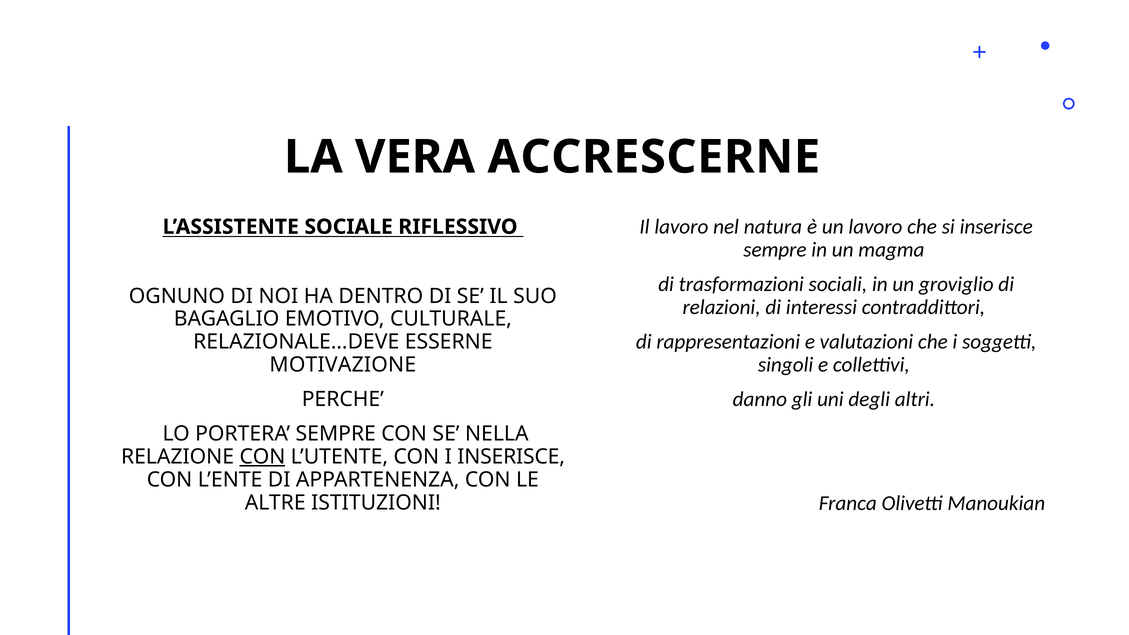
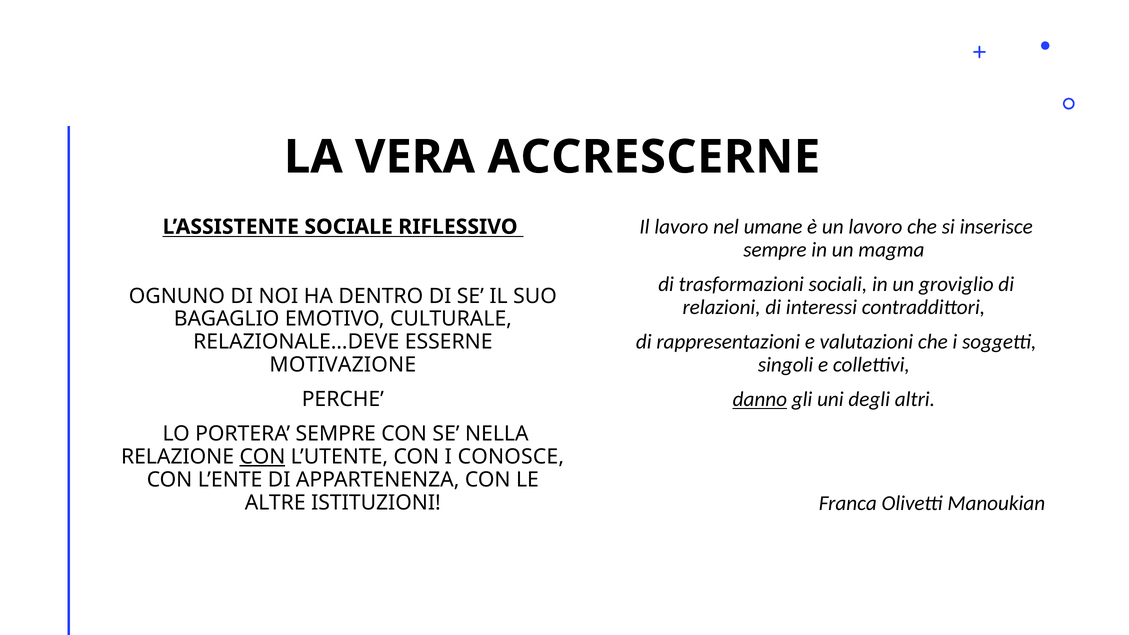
natura: natura -> umane (773, 227)
danno underline: none -> present (760, 399)
I INSERISCE: INSERISCE -> CONOSCE (511, 457)
